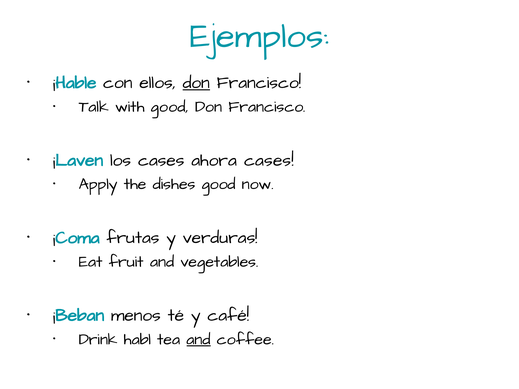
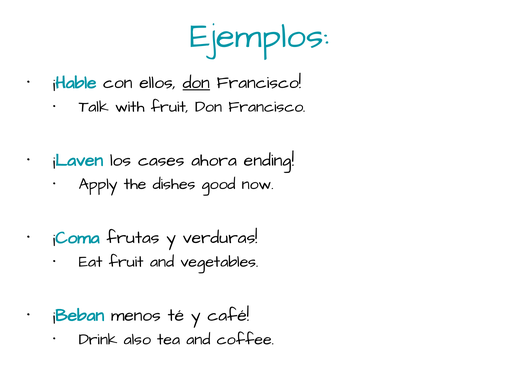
with good: good -> fruit (170, 107)
ahora cases: cases -> ending (269, 160)
habl: habl -> also (138, 339)
and underline: present -> none (199, 339)
